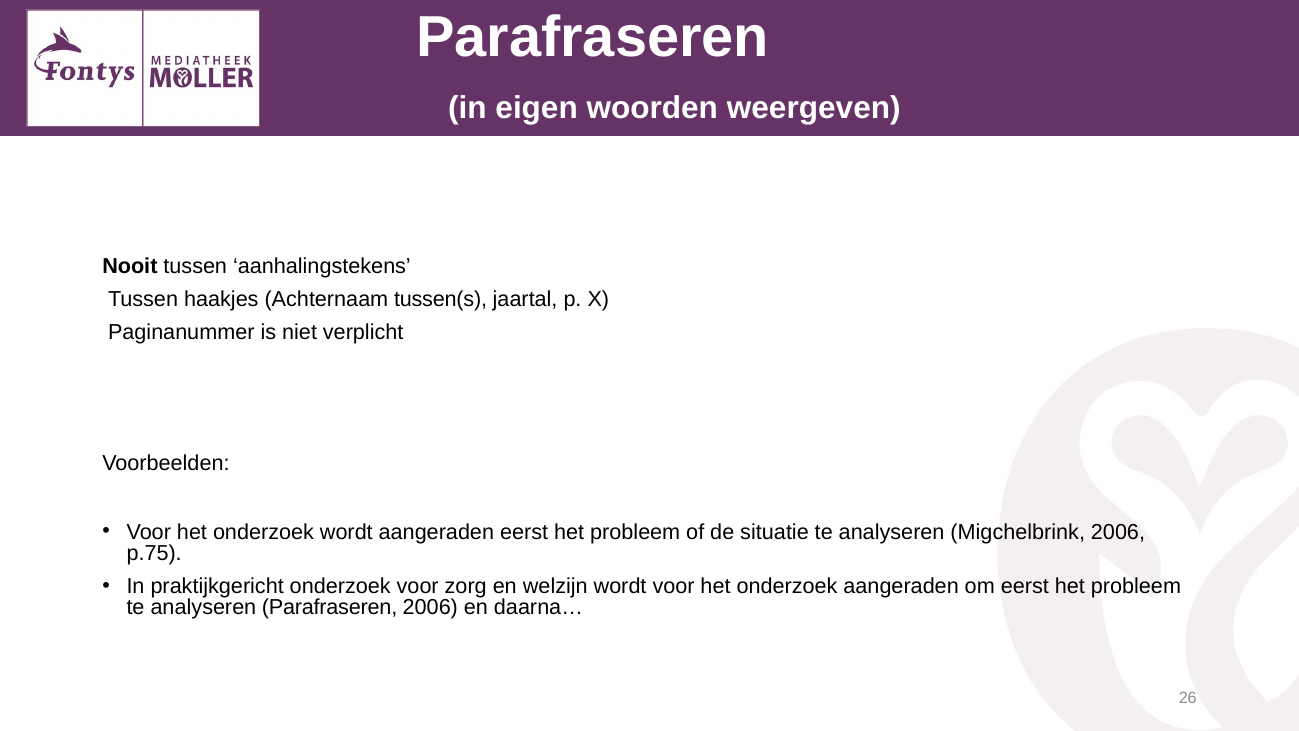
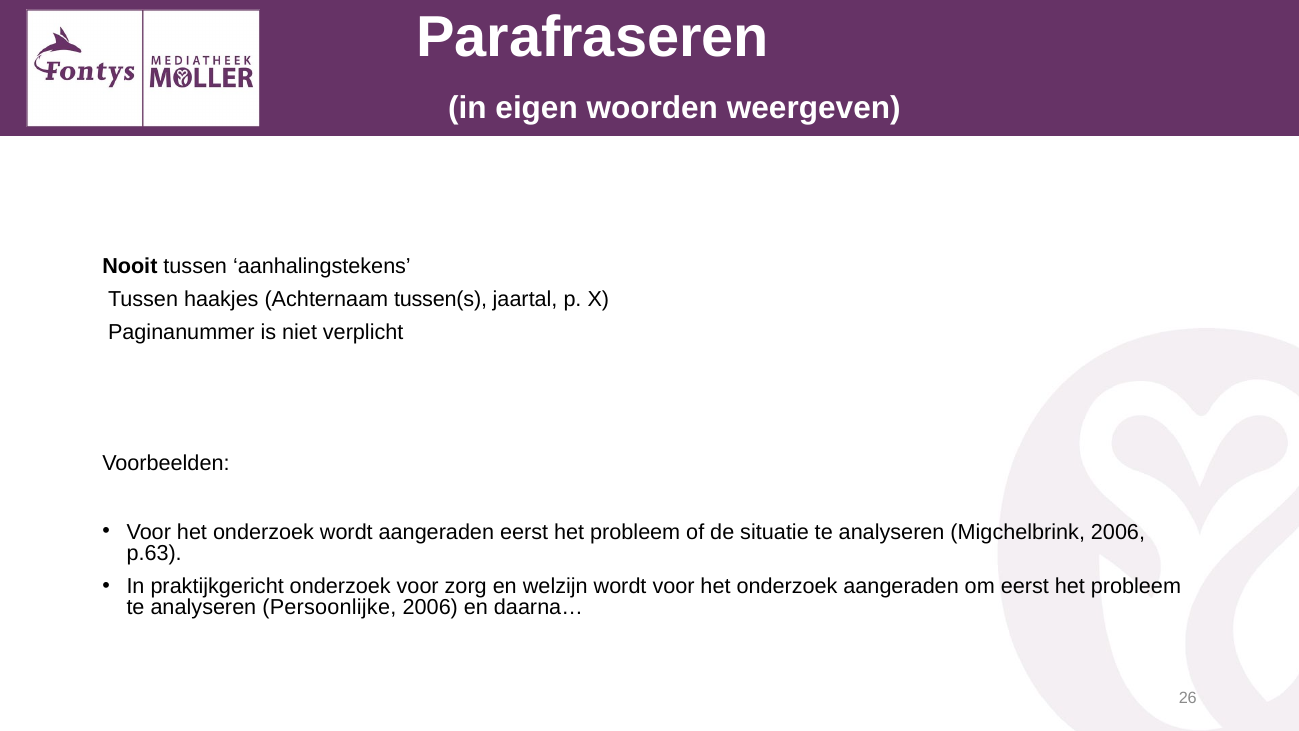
p.75: p.75 -> p.63 (154, 553)
analyseren Parafraseren: Parafraseren -> Persoonlijke (329, 607)
